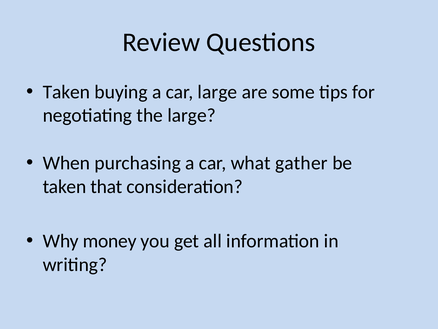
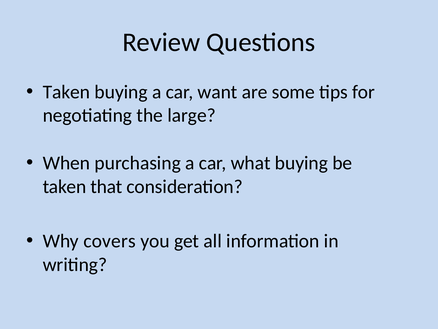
car large: large -> want (218, 92)
what gather: gather -> buying (302, 163)
money: money -> covers (110, 241)
